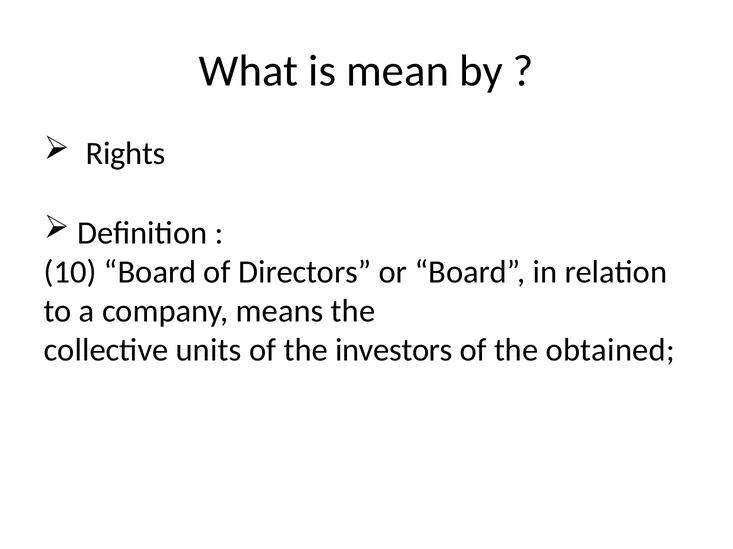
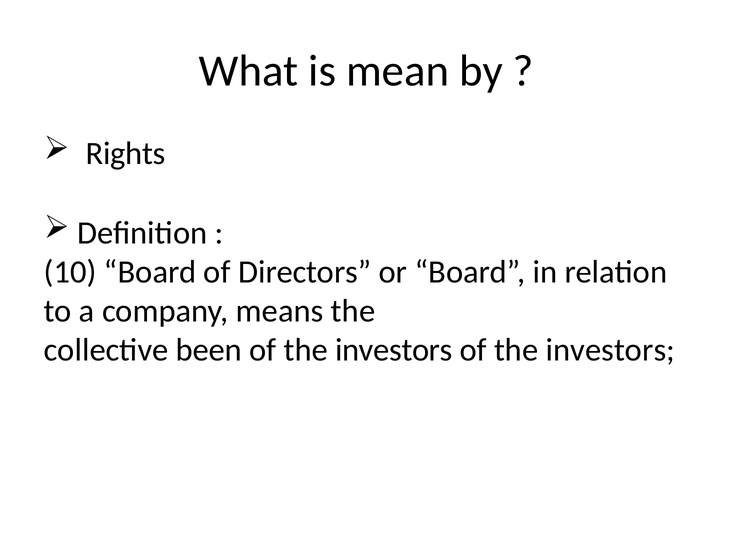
units: units -> been (209, 351)
obtained: obtained -> investors (610, 351)
